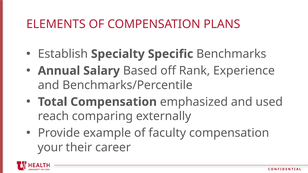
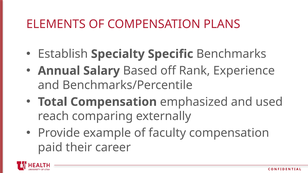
your: your -> paid (50, 148)
